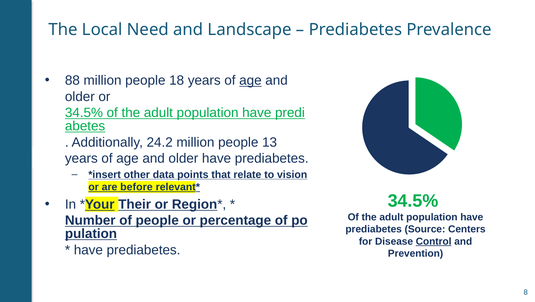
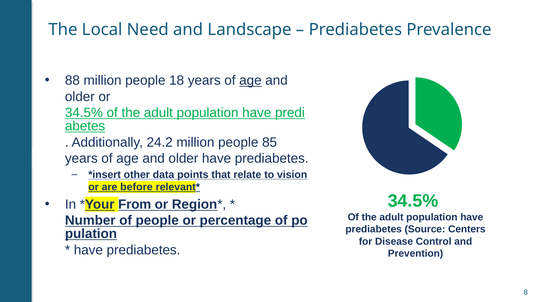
13: 13 -> 85 (270, 142)
Their: Their -> From (135, 204)
Control underline: present -> none (434, 241)
